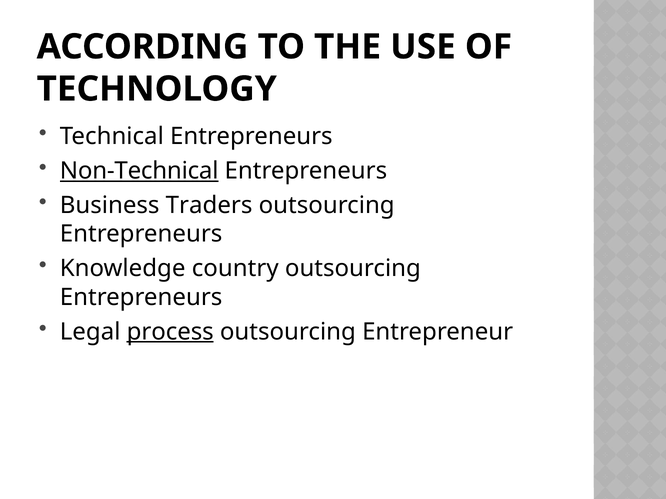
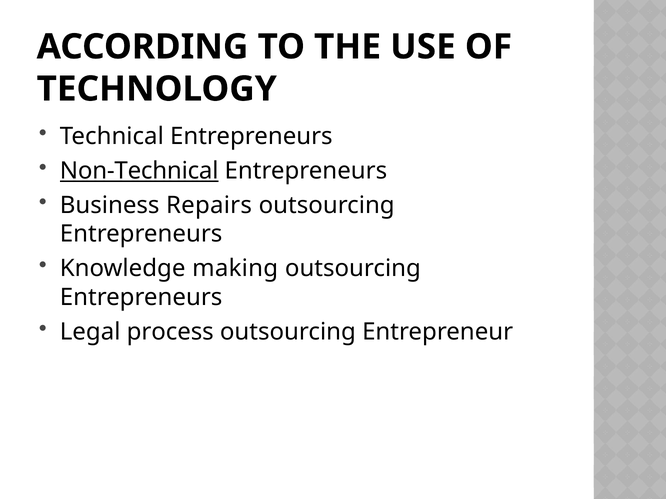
Traders: Traders -> Repairs (209, 205)
country: country -> making (235, 269)
process underline: present -> none (170, 332)
